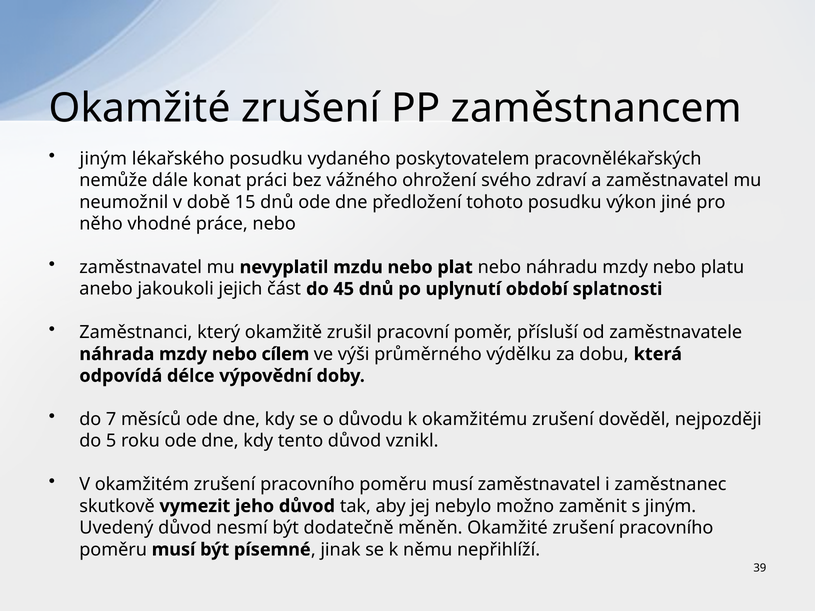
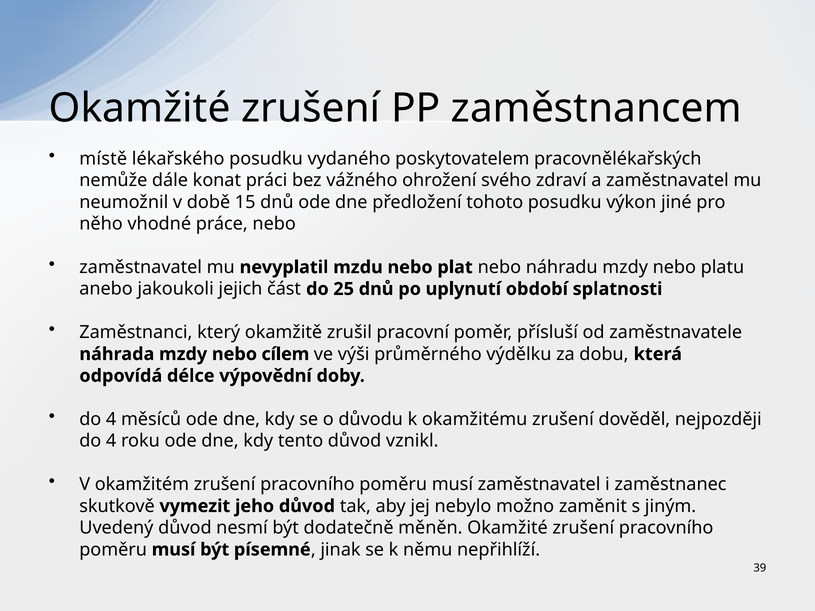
jiným: jiným -> místě (103, 159)
45: 45 -> 25 (344, 289)
7: 7 -> 4 (111, 419)
5: 5 -> 4 (111, 441)
